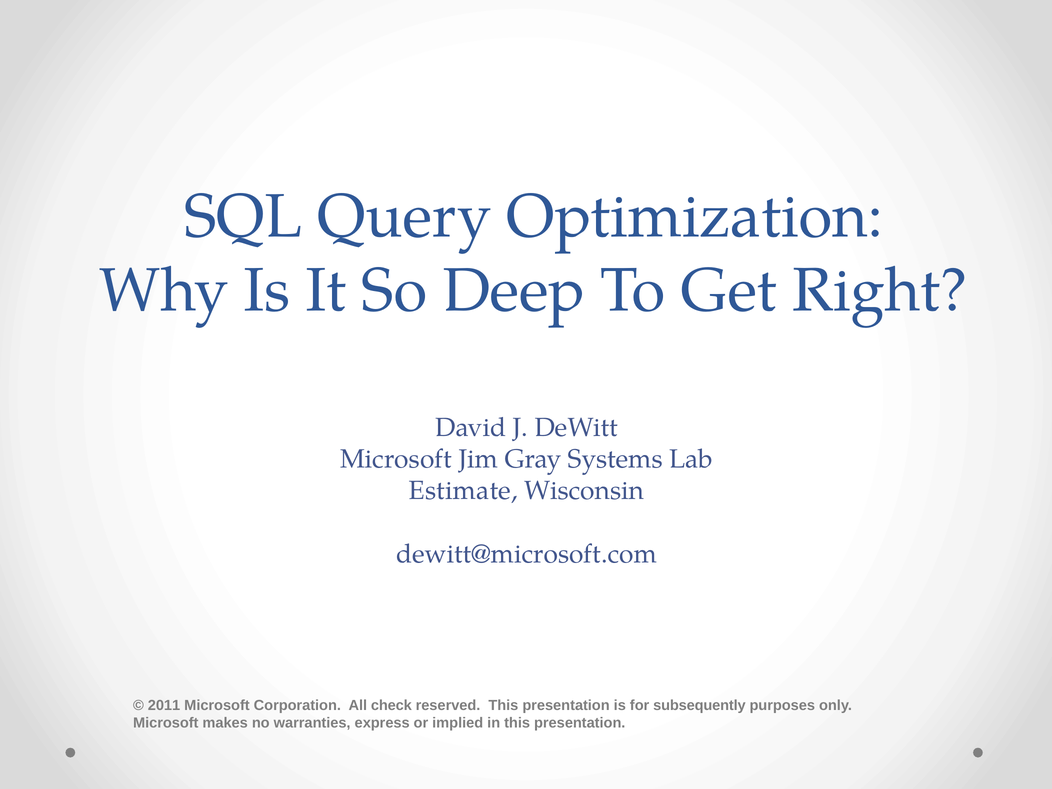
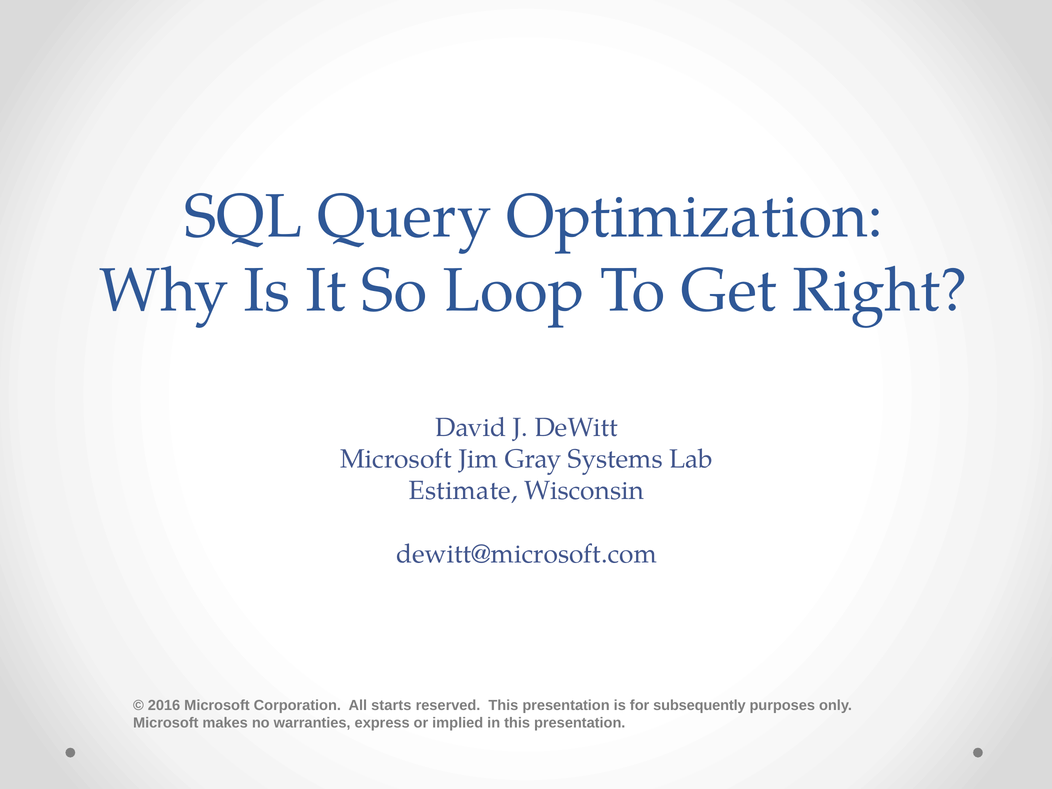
Deep: Deep -> Loop (514, 290)
2011: 2011 -> 2016 (164, 706)
check: check -> starts (391, 706)
